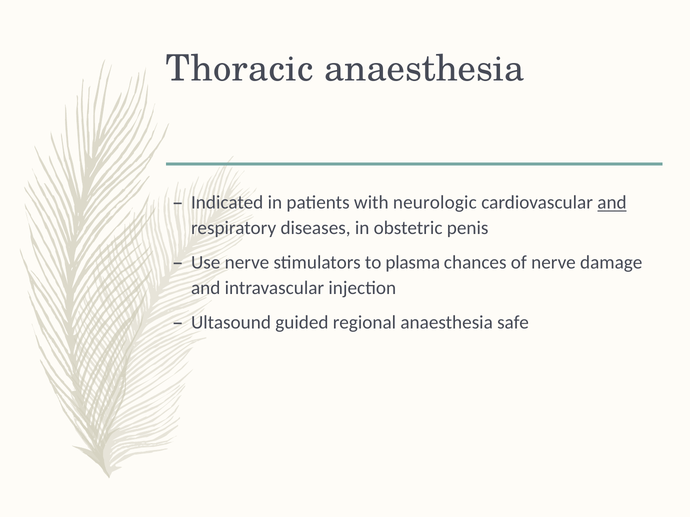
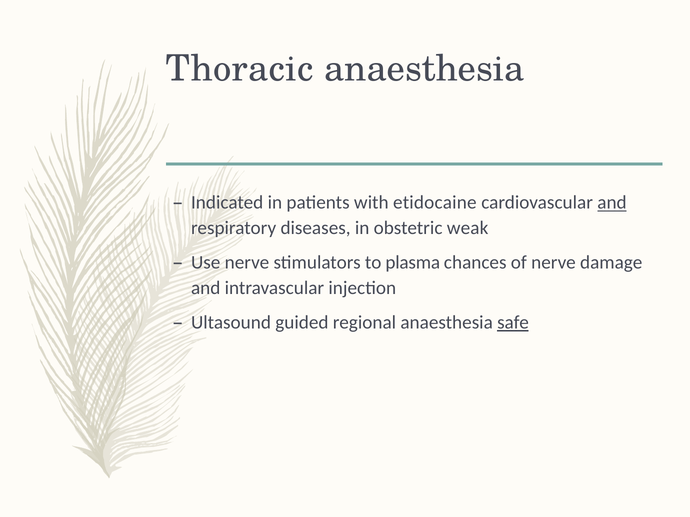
neurologic: neurologic -> etidocaine (435, 203)
penis: penis -> weak (468, 228)
safe underline: none -> present (513, 323)
